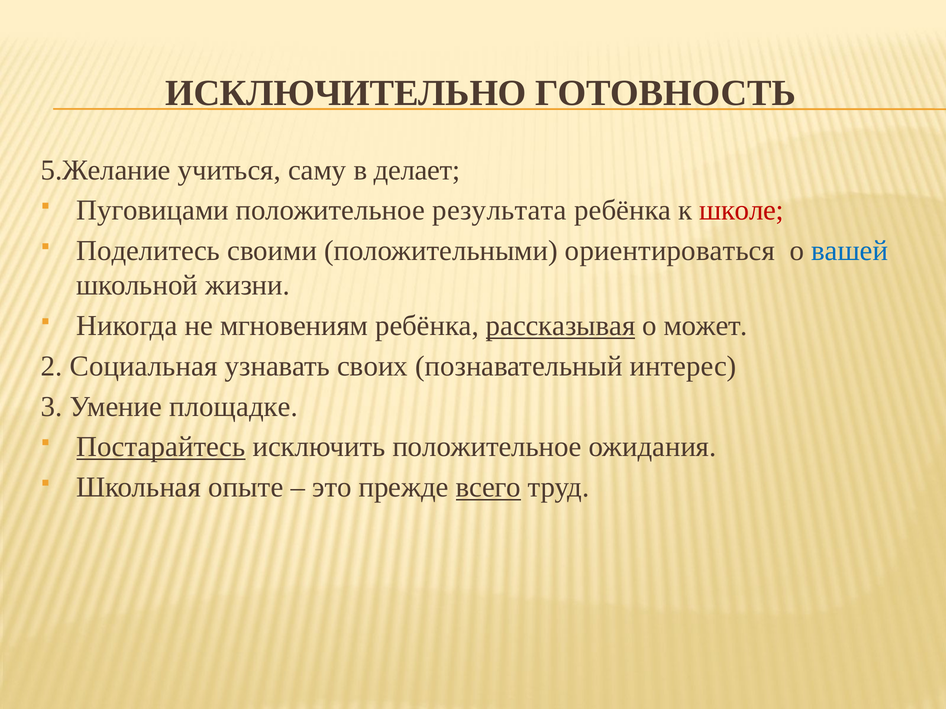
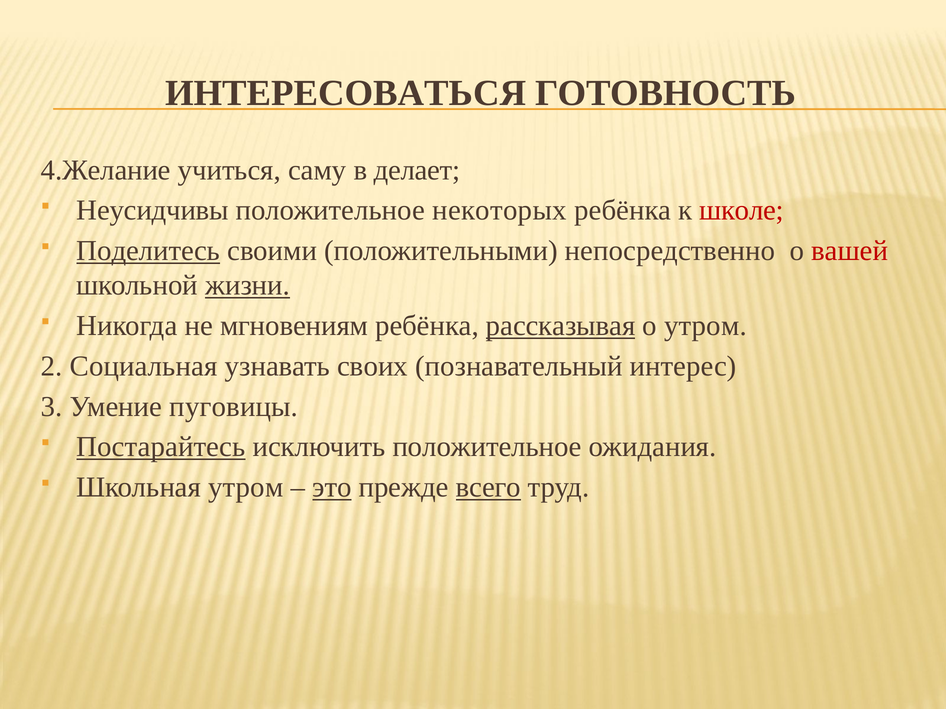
ИСКЛЮЧИТЕЛЬНО: ИСКЛЮЧИТЕЛЬНО -> ИНТЕРЕСОВАТЬСЯ (346, 93)
5.Желание: 5.Желание -> 4.Желание (106, 170)
Пуговицами: Пуговицами -> Неусидчивы (153, 211)
результата: результата -> некоторых (499, 211)
Поделитесь underline: none -> present (148, 251)
ориентироваться: ориентироваться -> непосредственно (670, 251)
вашей colour: blue -> red (850, 251)
жизни underline: none -> present (248, 286)
о может: может -> утром (705, 326)
площадке: площадке -> пуговицы (234, 407)
Школьная опыте: опыте -> утром (246, 488)
это underline: none -> present (332, 488)
